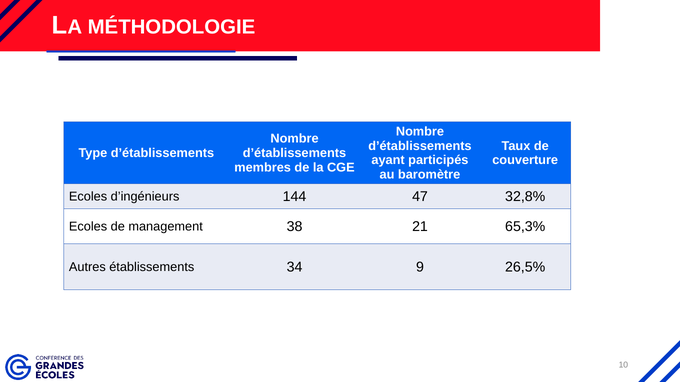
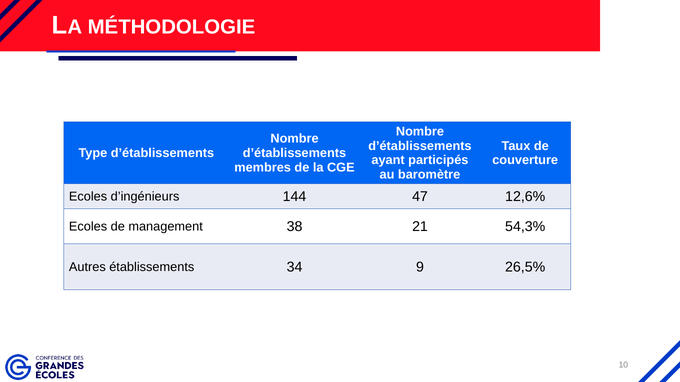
32,8%: 32,8% -> 12,6% (525, 197)
65,3%: 65,3% -> 54,3% (525, 227)
